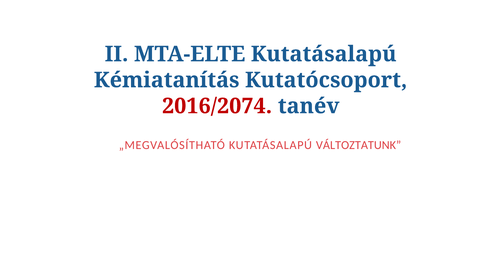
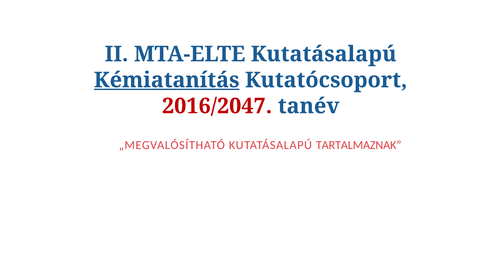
Kémiatanítás underline: none -> present (167, 80)
2016/2074: 2016/2074 -> 2016/2047 (217, 106)
VÁLTOZTATUNK: VÁLTOZTATUNK -> TARTALMAZNAK (359, 145)
